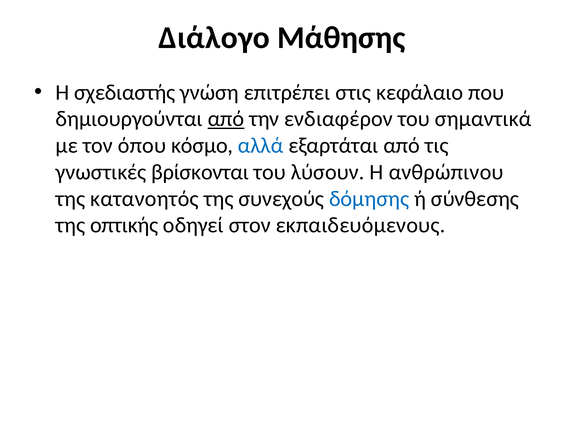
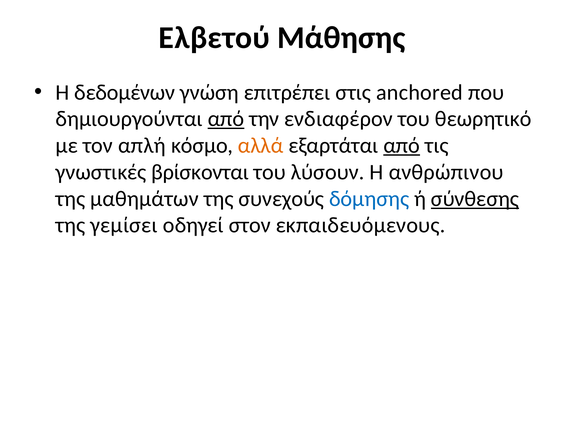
Διάλογο: Διάλογο -> Ελβετού (214, 38)
σχεδιαστής: σχεδιαστής -> δεδομένων (125, 92)
κεφάλαιο: κεφάλαιο -> anchored (420, 92)
σημαντικά: σημαντικά -> θεωρητικό (483, 119)
όπου: όπου -> απλή (142, 145)
αλλά colour: blue -> orange (261, 145)
από underline: none -> present (402, 145)
κατανοητός: κατανοητός -> μαθημάτων (144, 198)
σύνθεσης underline: none -> present (475, 198)
οπτικής: οπτικής -> γεμίσει (124, 225)
